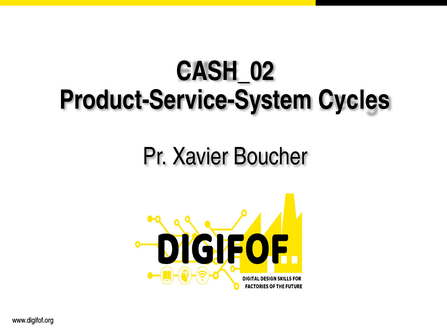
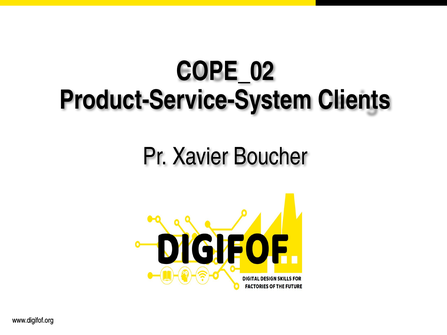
CASH_02: CASH_02 -> COPE_02 (225, 71)
Cycles: Cycles -> Clients (354, 100)
